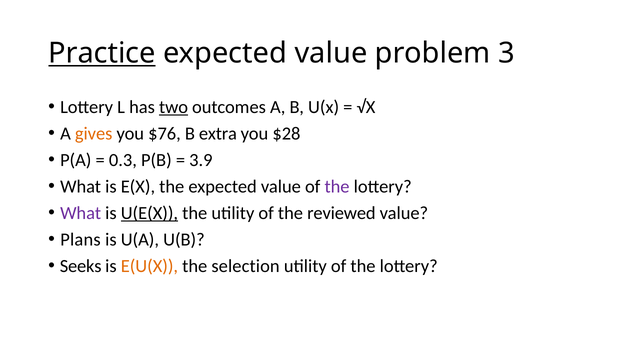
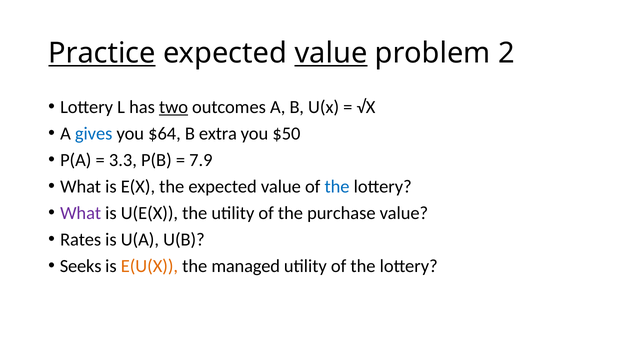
value underline: none -> present (331, 53)
3: 3 -> 2 (506, 53)
gives colour: orange -> blue (94, 133)
$76: $76 -> $64 (165, 133)
$28: $28 -> $50 (286, 133)
0.3: 0.3 -> 3.3 (123, 160)
3.9: 3.9 -> 7.9 (201, 160)
the colour: purple -> blue (337, 186)
U(E(X underline: present -> none (149, 213)
reviewed: reviewed -> purchase (341, 213)
Plans: Plans -> Rates (81, 240)
selection: selection -> managed (246, 266)
